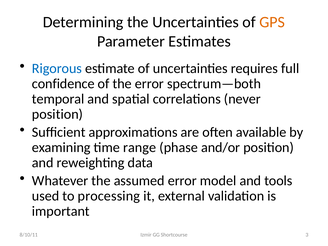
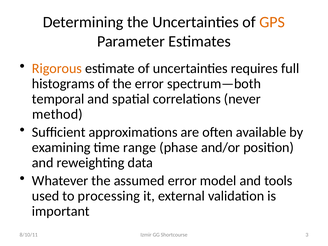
Rigorous colour: blue -> orange (57, 69)
confidence: confidence -> histograms (63, 84)
position: position -> method (57, 114)
